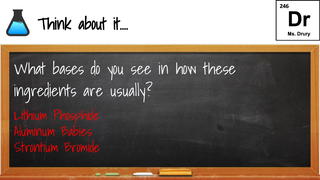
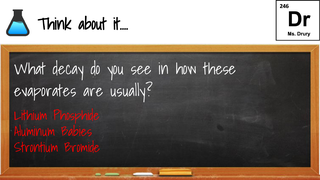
bases: bases -> decay (68, 69)
ingredients: ingredients -> evaporates (45, 91)
